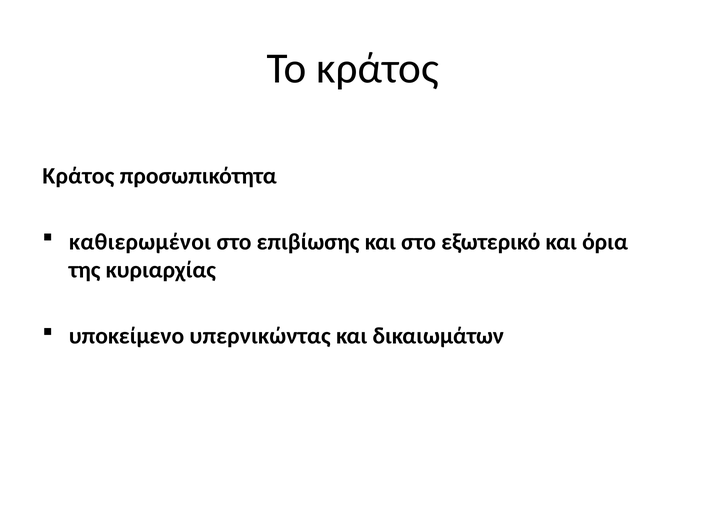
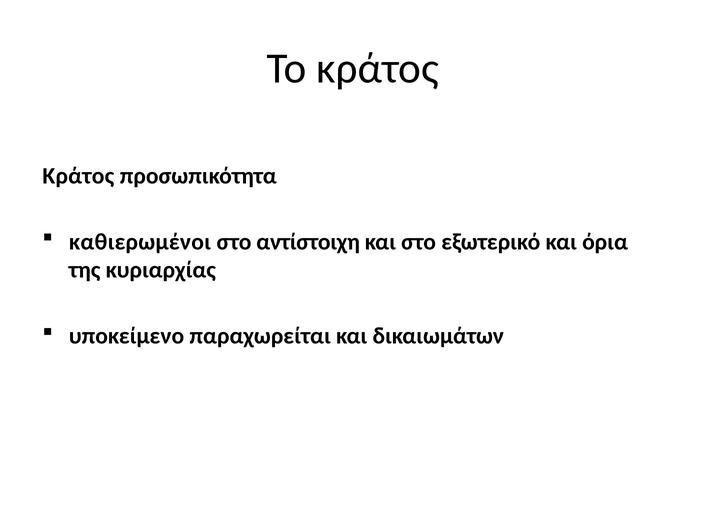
επιβίωσης: επιβίωσης -> αντίστοιχη (308, 242)
υπερνικώντας: υπερνικώντας -> παραχωρείται (260, 336)
